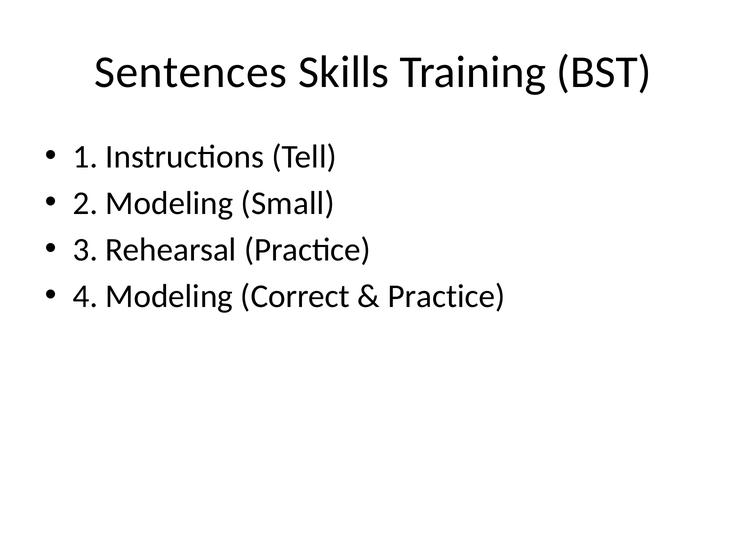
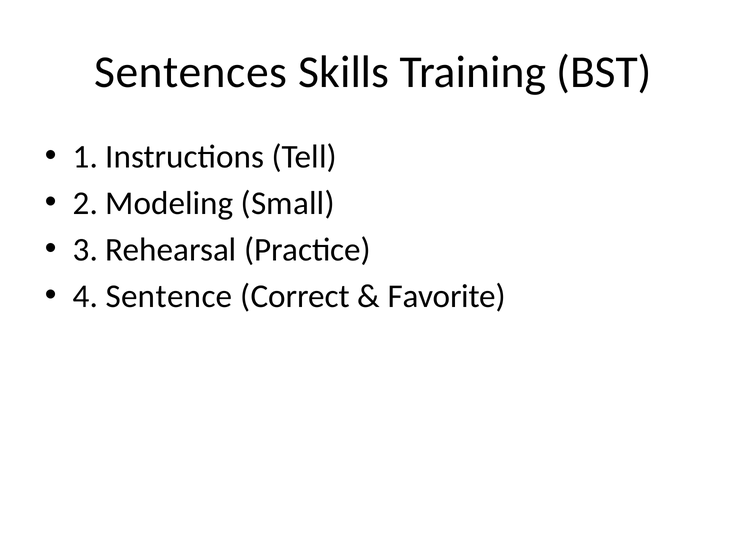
4 Modeling: Modeling -> Sentence (169, 296)
Practice: Practice -> Favorite (447, 296)
